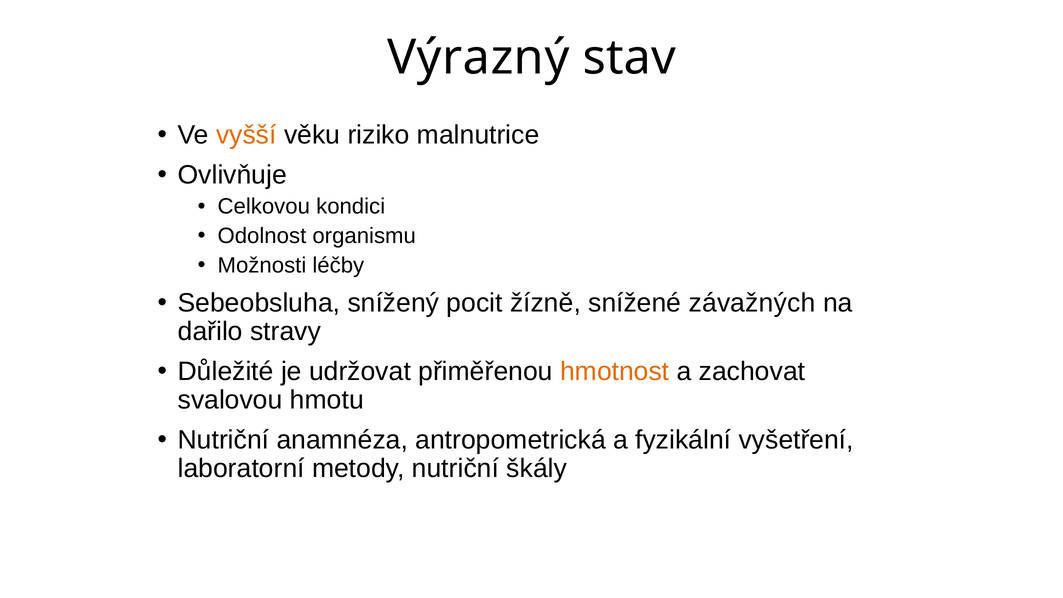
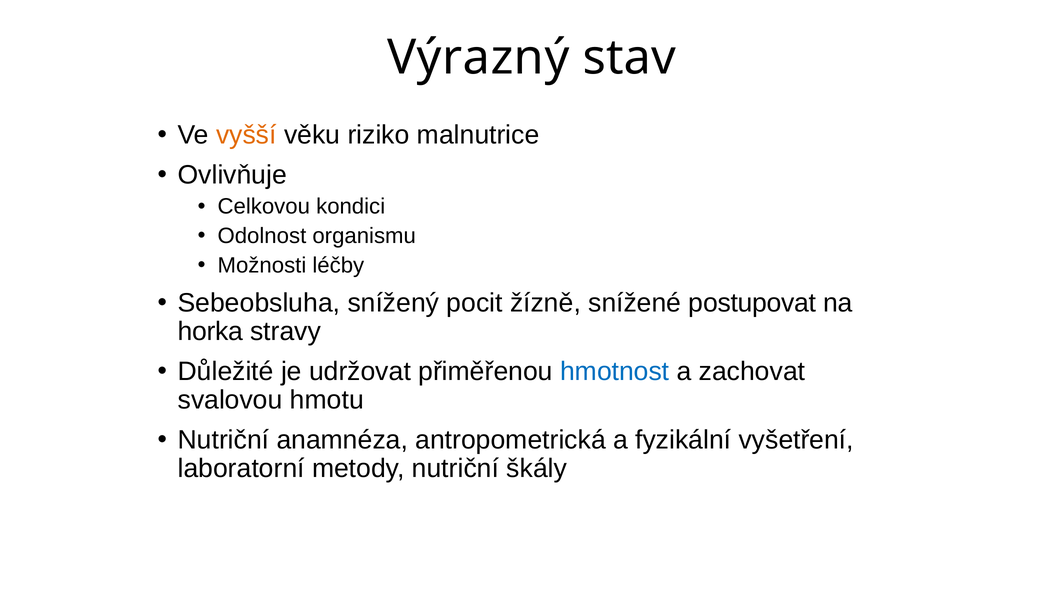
závažných: závažných -> postupovat (752, 303)
dařilo: dařilo -> horka (210, 332)
hmotnost colour: orange -> blue (615, 371)
